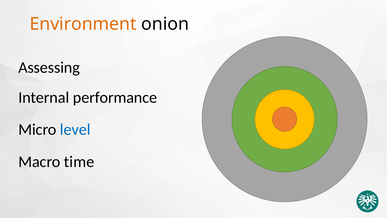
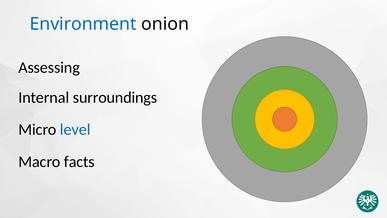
Environment colour: orange -> blue (83, 24)
performance: performance -> surroundings (115, 97)
time: time -> facts (79, 161)
